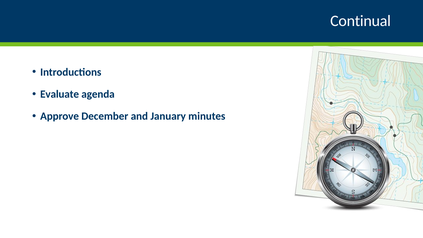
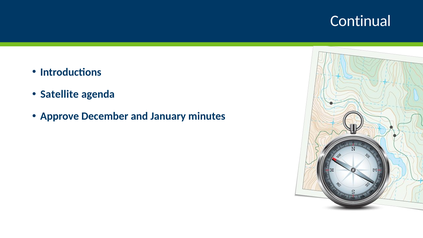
Evaluate: Evaluate -> Satellite (59, 94)
